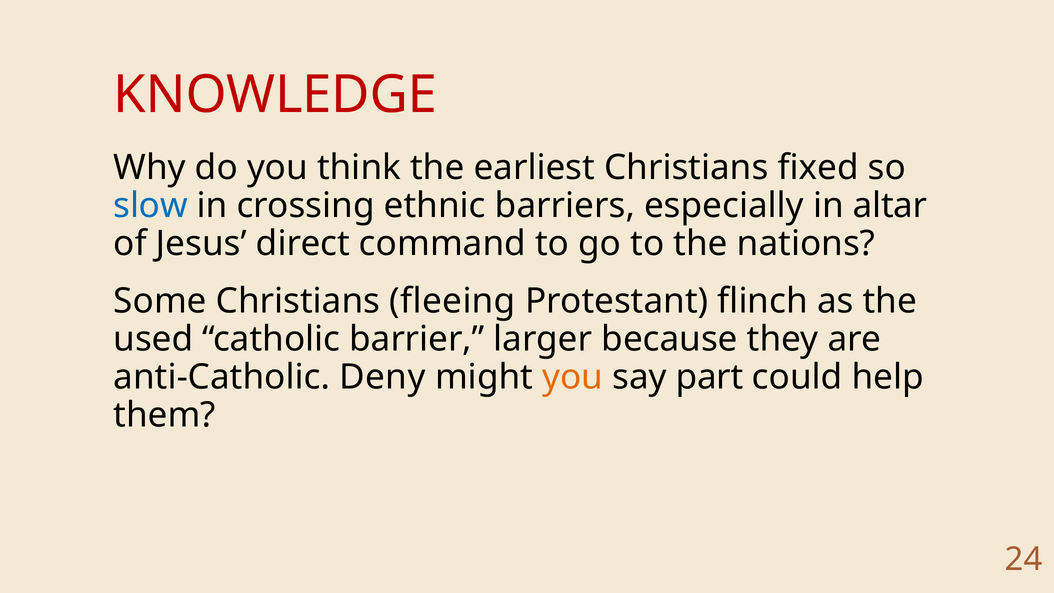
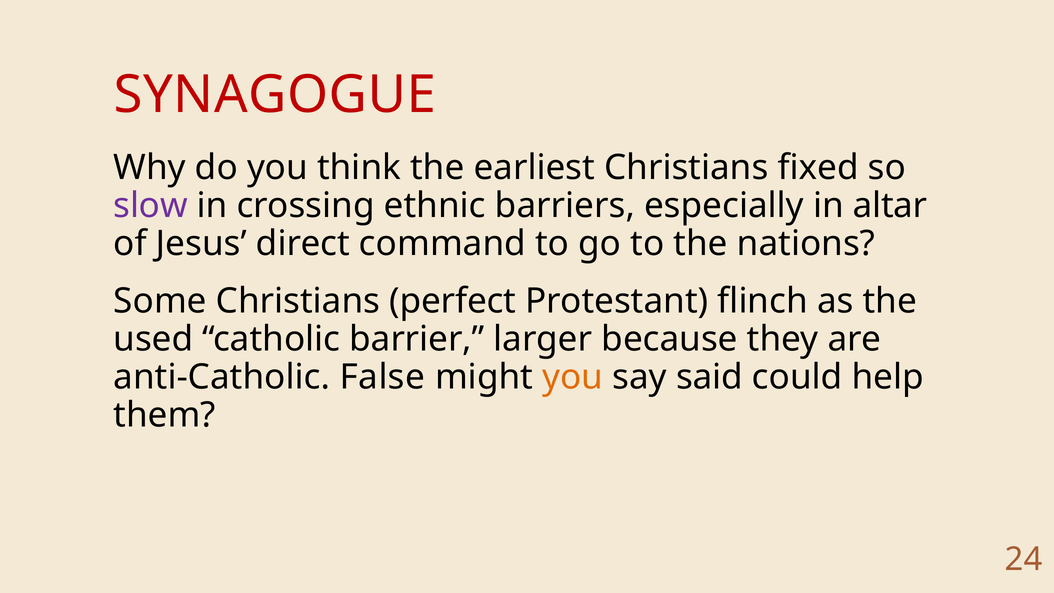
KNOWLEDGE: KNOWLEDGE -> SYNAGOGUE (275, 95)
slow colour: blue -> purple (151, 206)
fleeing: fleeing -> perfect (453, 301)
Deny: Deny -> False (382, 377)
part: part -> said (709, 377)
